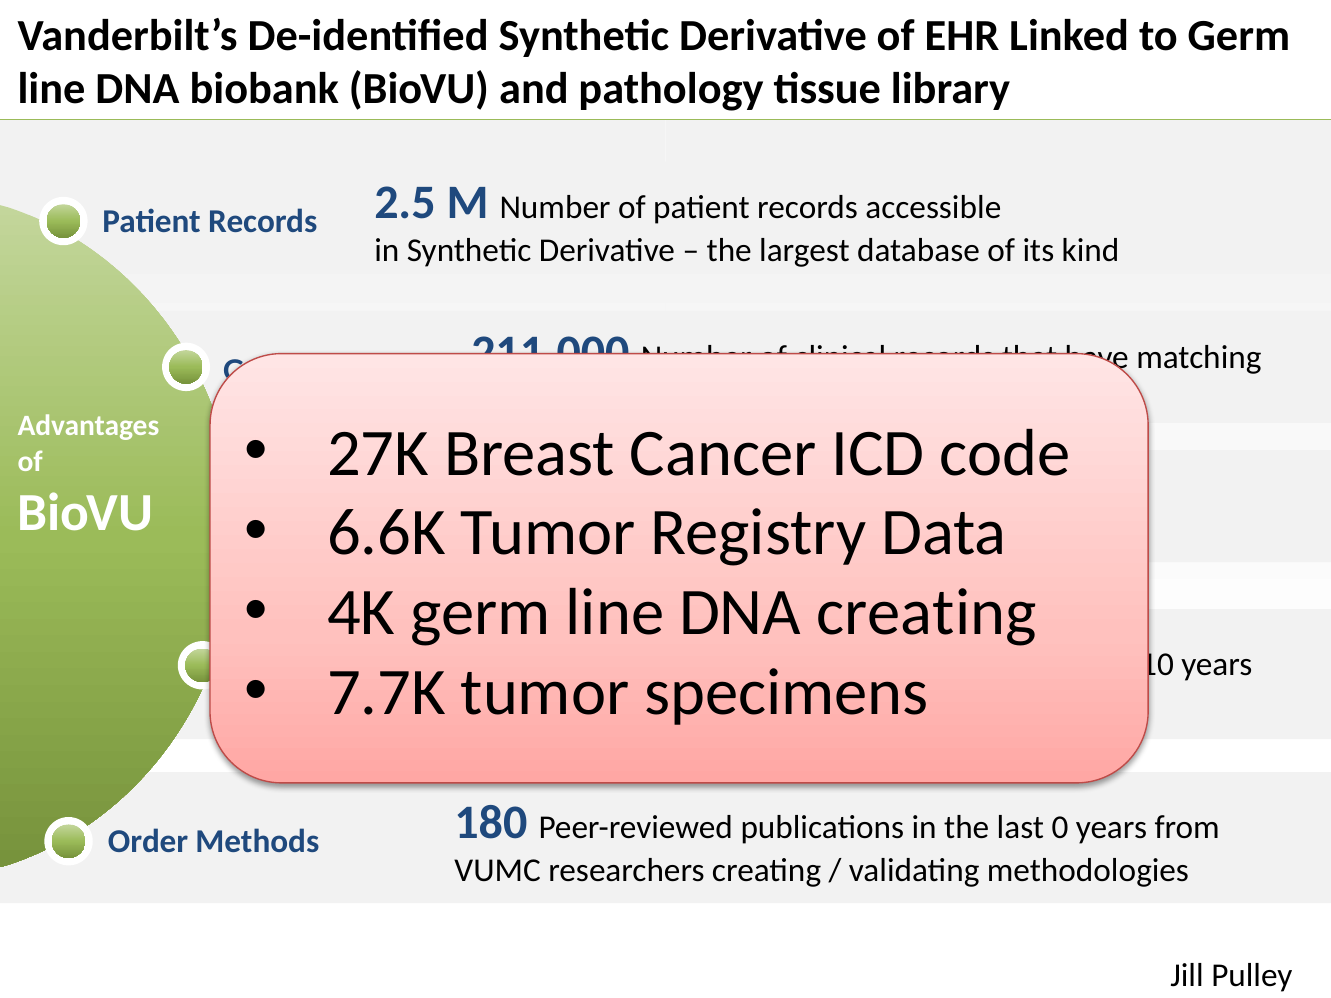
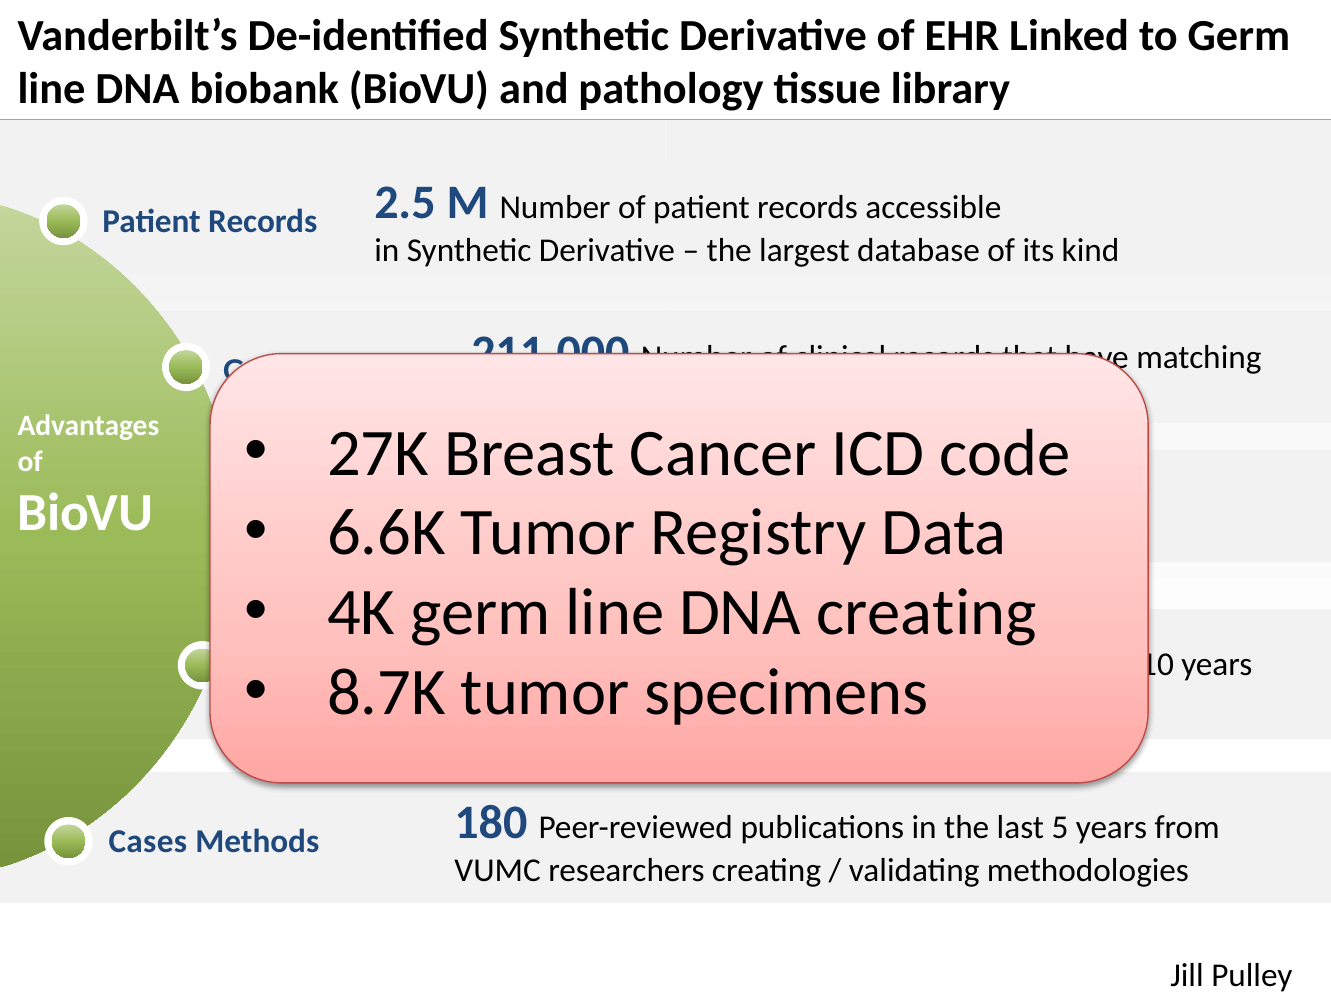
7.7K: 7.7K -> 8.7K (387, 693)
Order: Order -> Cases (148, 842)
0: 0 -> 5 (1060, 828)
